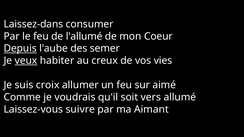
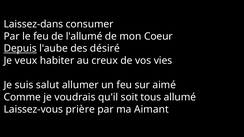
semer: semer -> désiré (105, 49)
veux underline: present -> none (26, 61)
croix: croix -> salut (48, 85)
vers: vers -> tous (151, 97)
suivre: suivre -> prière (80, 110)
